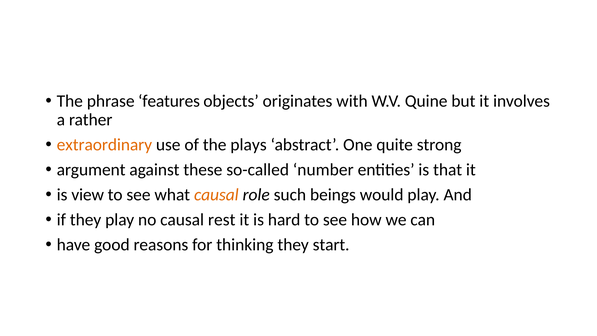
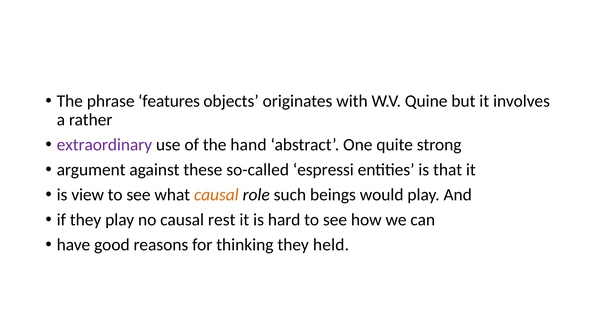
extraordinary colour: orange -> purple (104, 145)
plays: plays -> hand (248, 145)
number: number -> espressi (323, 170)
start: start -> held (331, 245)
